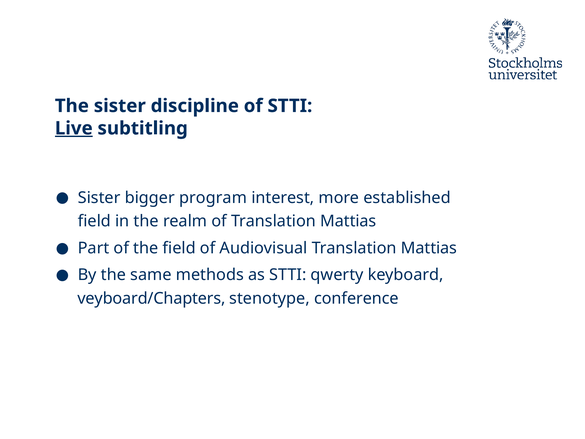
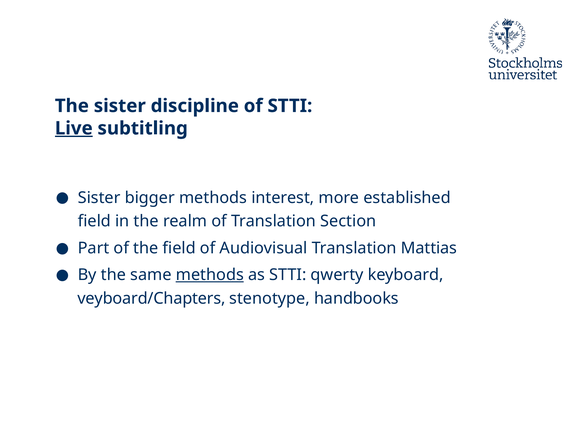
bigger program: program -> methods (213, 198)
of Translation Mattias: Mattias -> Section (348, 221)
methods underline: none -> present (210, 275)
conference: conference -> handbooks (356, 298)
